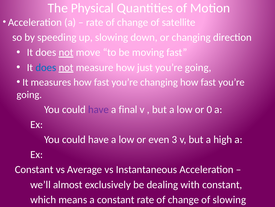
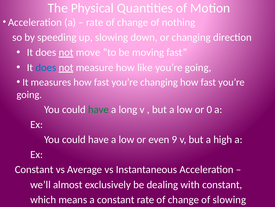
satellite: satellite -> nothing (179, 22)
just: just -> like (145, 67)
have colour: purple -> green (98, 109)
final: final -> long (128, 109)
3: 3 -> 9 (174, 139)
